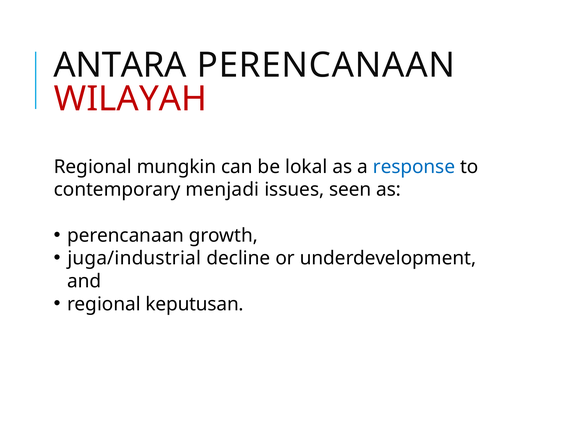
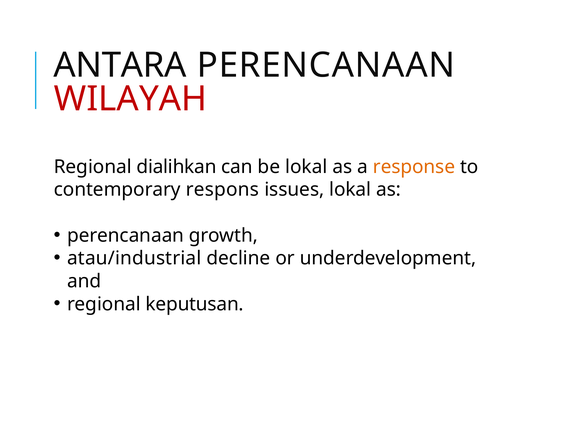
mungkin: mungkin -> dialihkan (177, 167)
response colour: blue -> orange (414, 167)
menjadi: menjadi -> respons (222, 190)
issues seen: seen -> lokal (350, 190)
juga/industrial: juga/industrial -> atau/industrial (134, 258)
